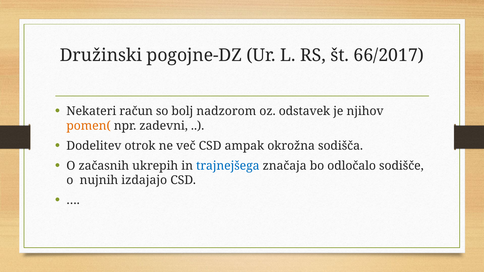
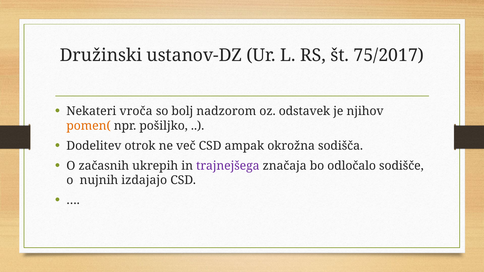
pogojne-DZ: pogojne-DZ -> ustanov-DZ (194, 55)
66/2017: 66/2017 -> 75/2017 (389, 55)
račun: račun -> vroča (136, 111)
zadevni: zadevni -> pošiljko (164, 126)
trajnejšega colour: blue -> purple (228, 166)
